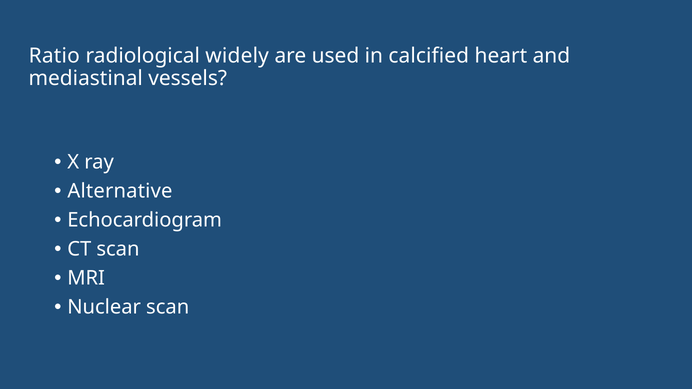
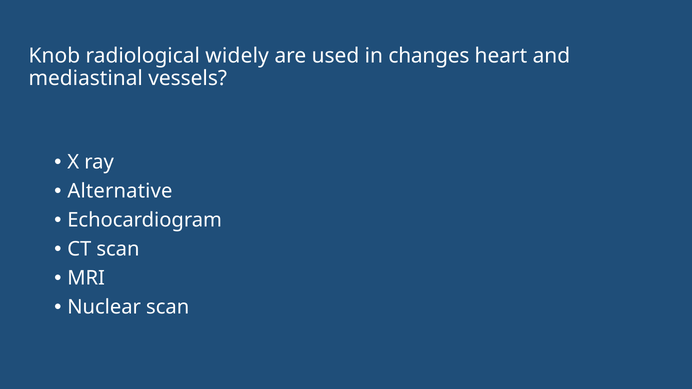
Ratio: Ratio -> Knob (54, 56)
calcified: calcified -> changes (429, 56)
